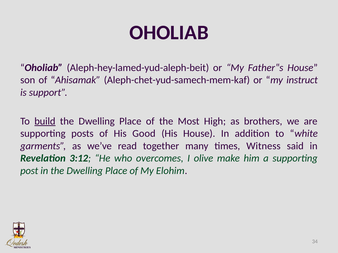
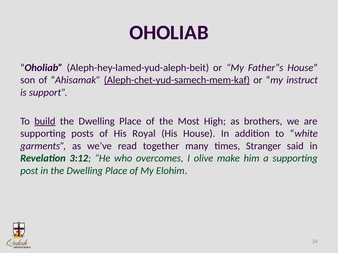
Aleph-chet-yud-samech-mem-kaf underline: none -> present (177, 80)
Good: Good -> Royal (144, 134)
Witness: Witness -> Stranger (264, 146)
